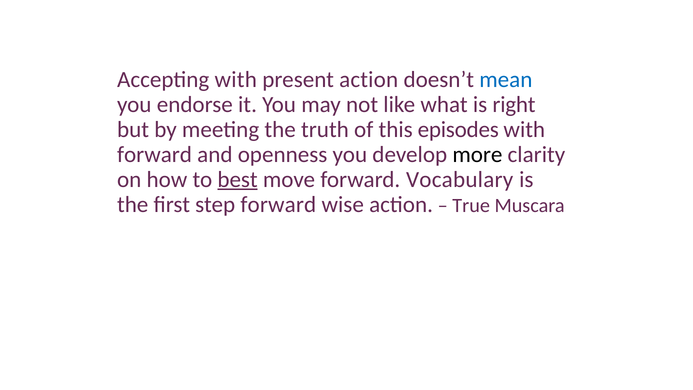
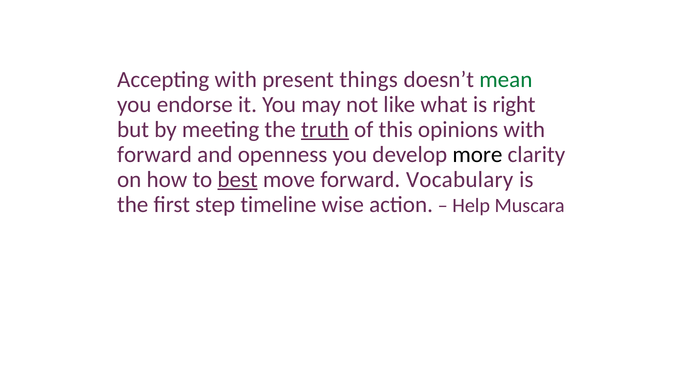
present action: action -> things (369, 79)
mean colour: blue -> green (506, 79)
truth underline: none -> present (325, 129)
episodes: episodes -> opinions (458, 129)
step forward: forward -> timeline (278, 204)
True: True -> Help (471, 205)
